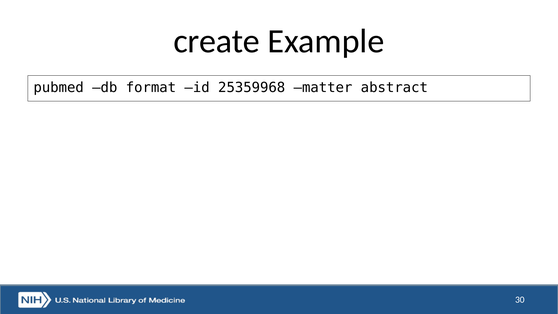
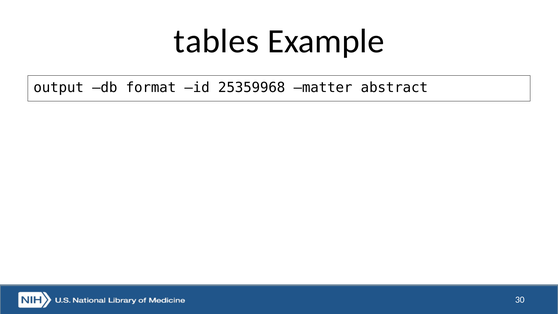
create: create -> tables (216, 41)
pubmed: pubmed -> output (59, 88)
